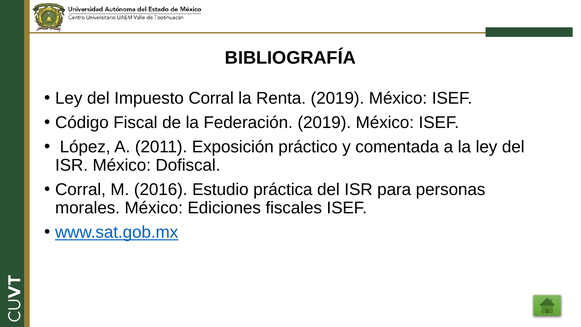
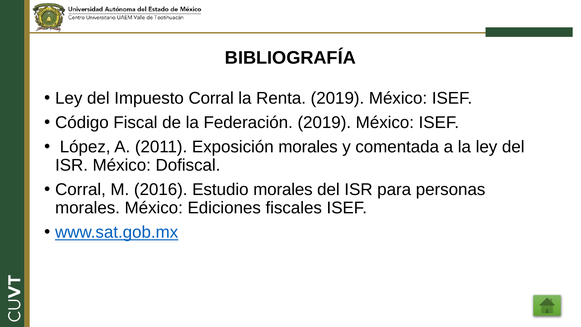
Exposición práctico: práctico -> morales (308, 147)
Estudio práctica: práctica -> morales (283, 190)
